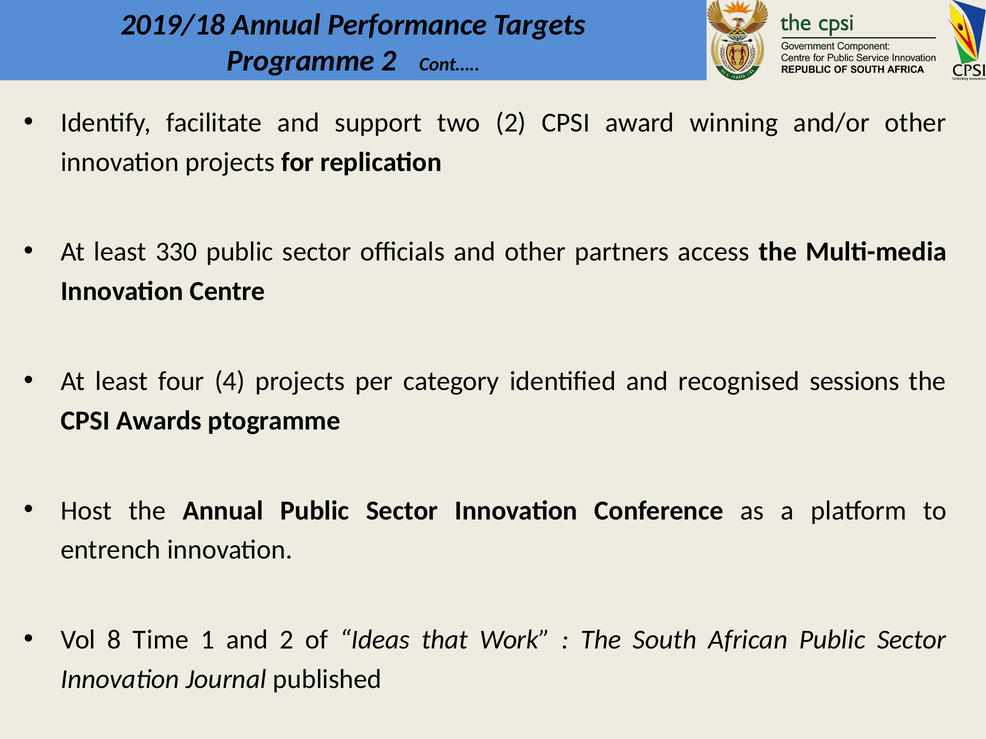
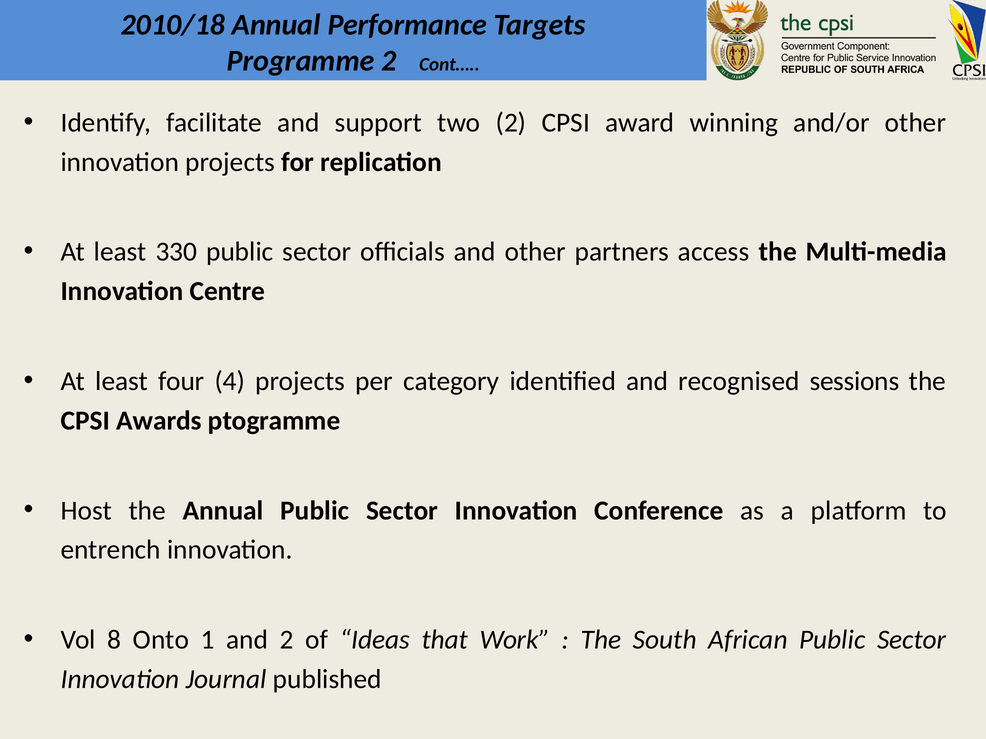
2019/18: 2019/18 -> 2010/18 (173, 25)
Time: Time -> Onto (161, 640)
